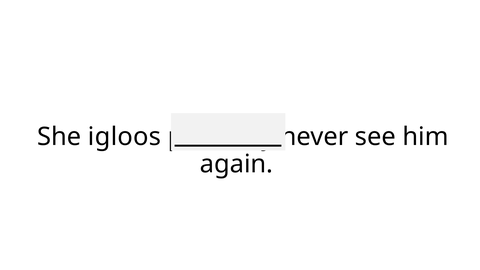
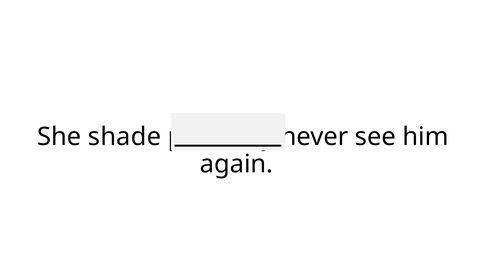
igloos: igloos -> shade (125, 137)
